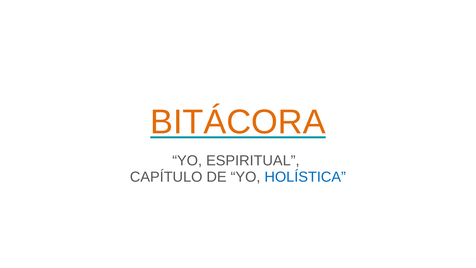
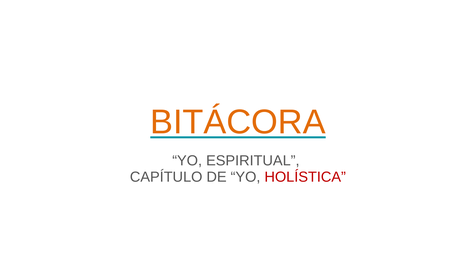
HOLÍSTICA colour: blue -> red (305, 177)
